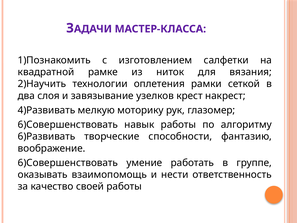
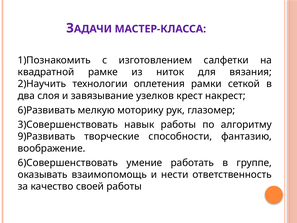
4)Развивать: 4)Развивать -> 6)Развивать (46, 110)
6)Совершенствовать: 6)Совершенствовать -> 3)Совершенствовать (68, 124)
6)Развивать: 6)Развивать -> 9)Развивать (46, 136)
